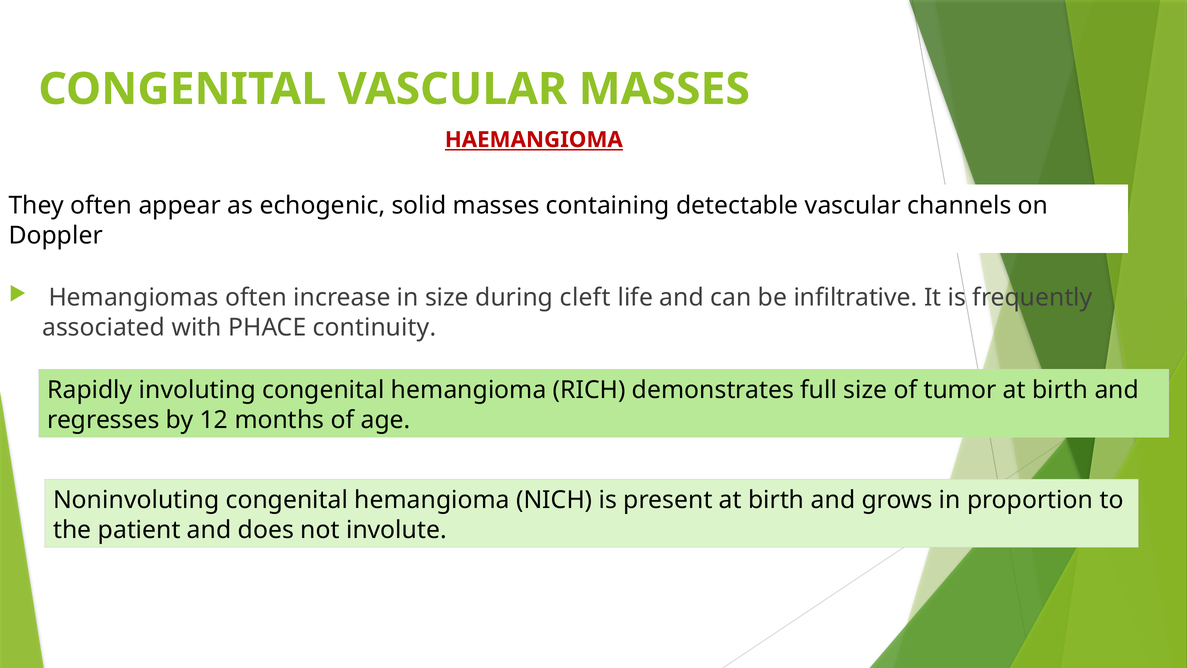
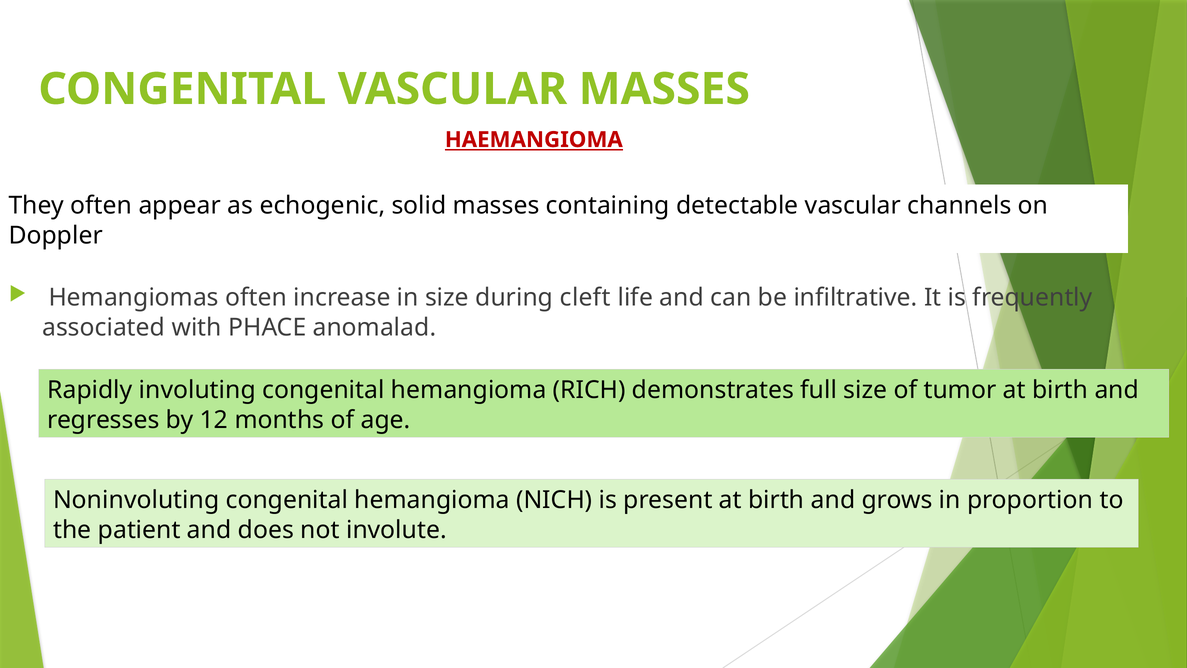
continuity: continuity -> anomalad (374, 327)
